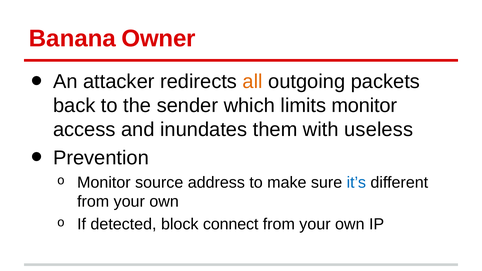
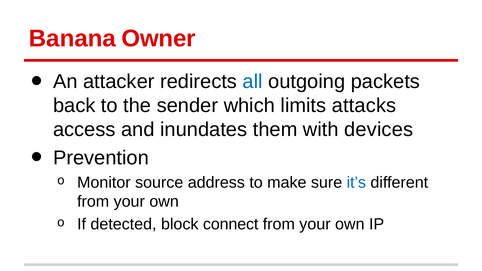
all colour: orange -> blue (253, 82)
limits monitor: monitor -> attacks (364, 106)
useless: useless -> devices (379, 130)
